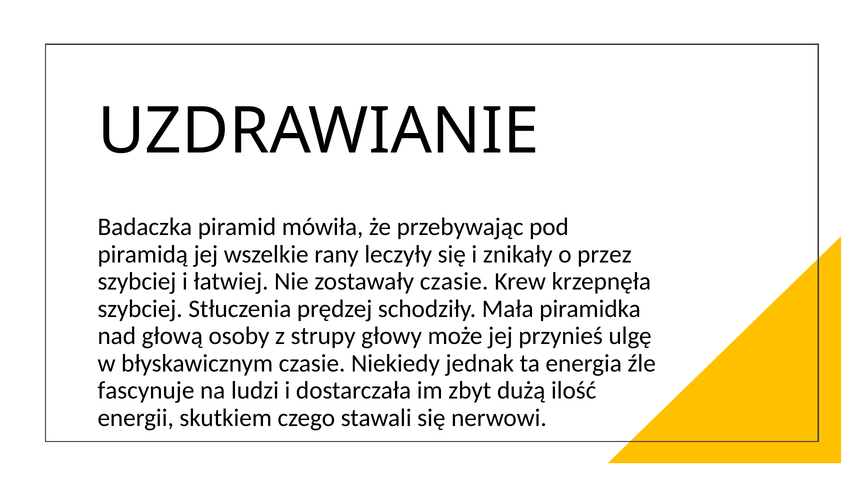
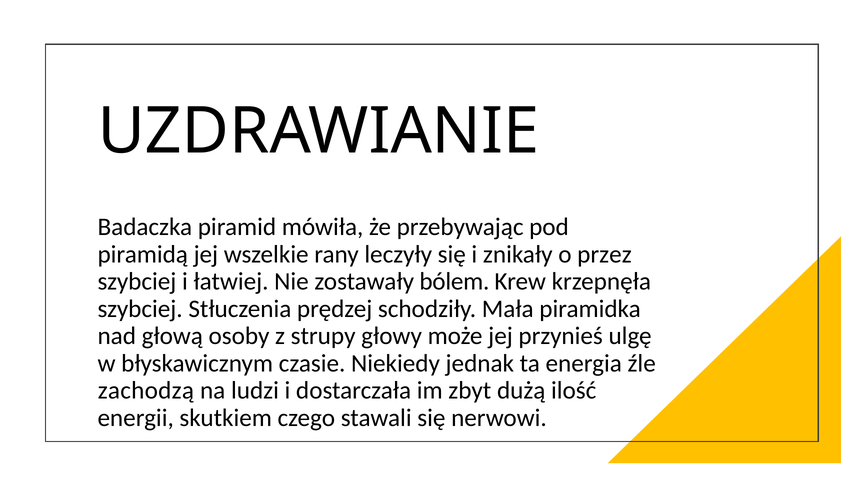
zostawały czasie: czasie -> bólem (454, 282)
fascynuje: fascynuje -> zachodzą (146, 390)
